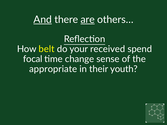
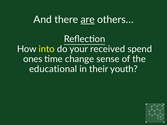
And underline: present -> none (43, 20)
belt: belt -> into (47, 49)
focal: focal -> ones (33, 59)
appropriate: appropriate -> educational (53, 69)
